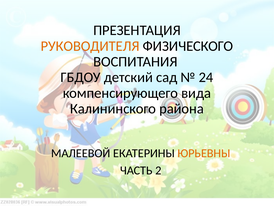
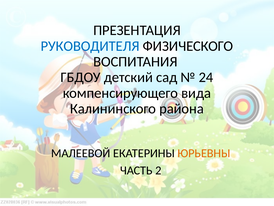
РУКОВОДИТЕЛЯ colour: orange -> blue (90, 46)
